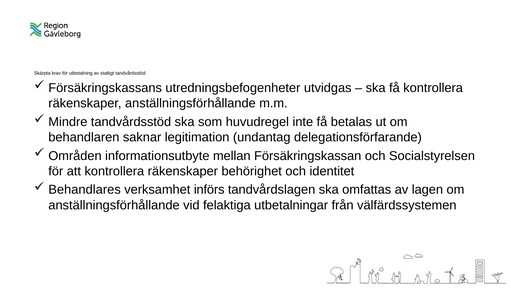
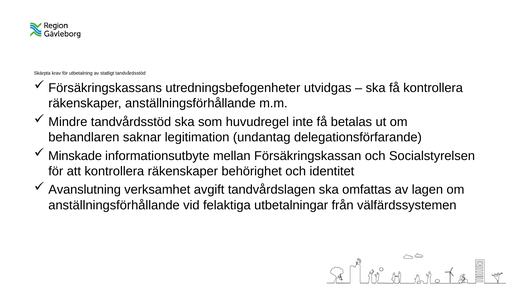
Områden: Områden -> Minskade (75, 156)
Behandlares: Behandlares -> Avanslutning (85, 189)
införs: införs -> avgift (209, 189)
